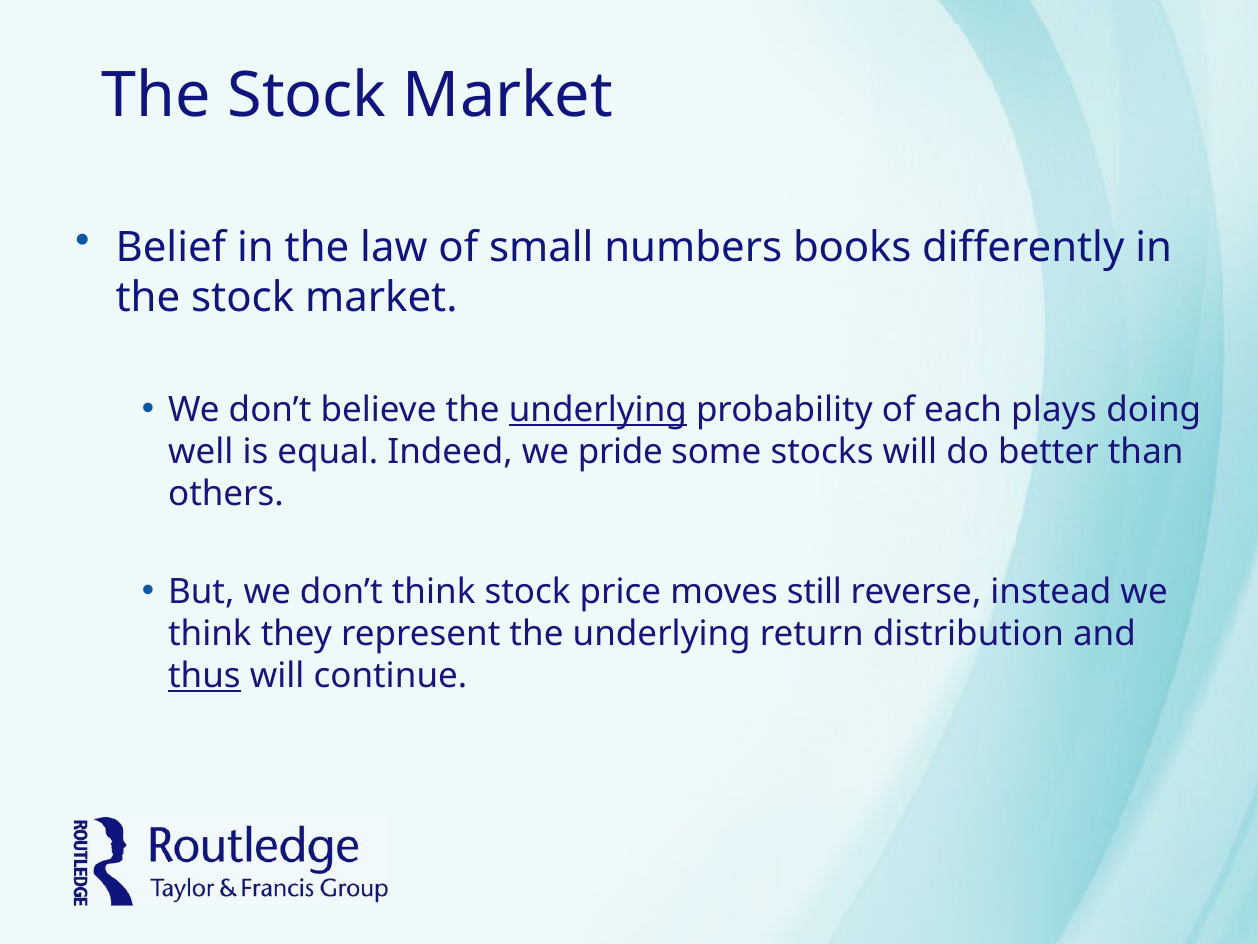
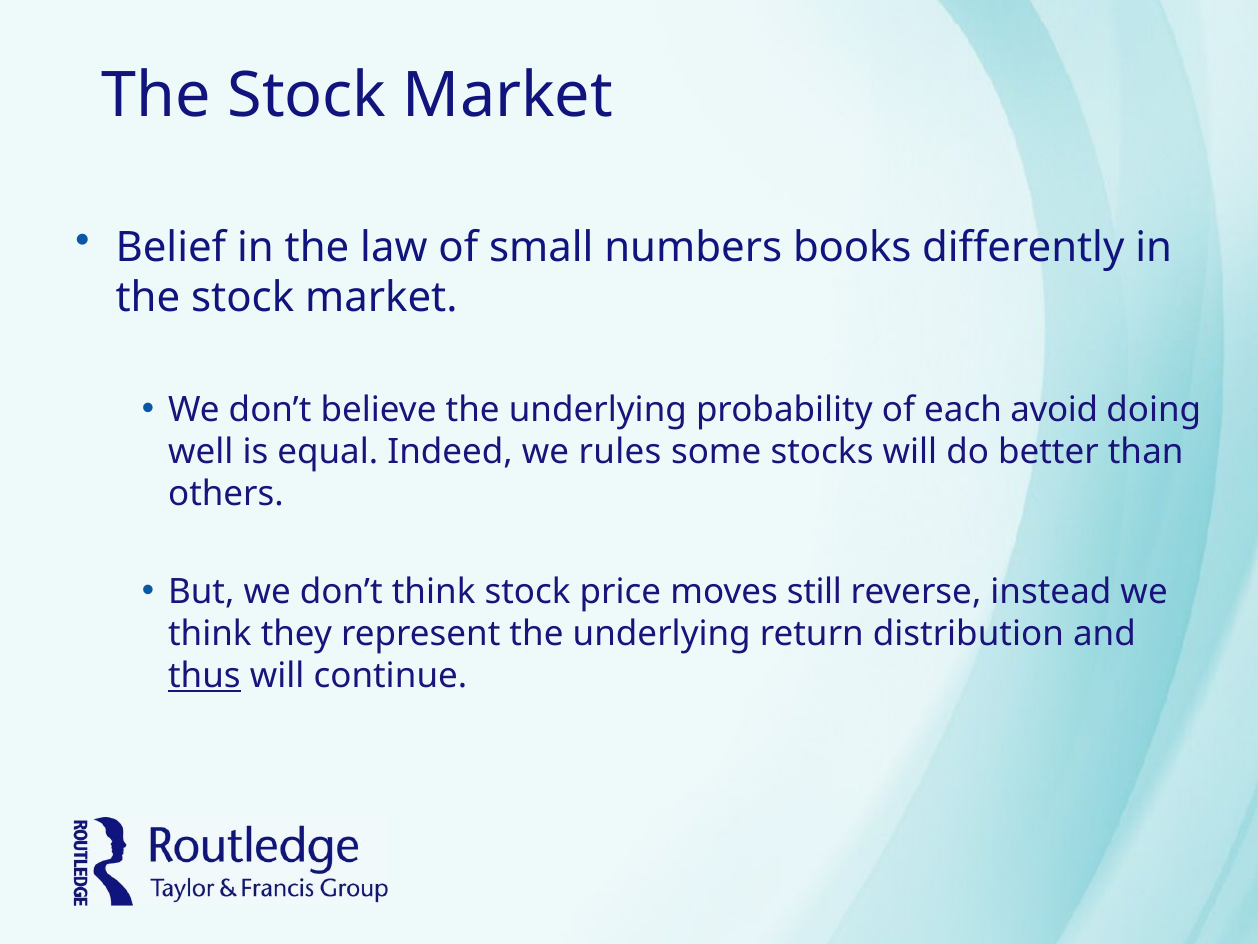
underlying underline: present -> none (598, 409)
plays: plays -> avoid (1054, 409)
pride: pride -> rules (620, 451)
